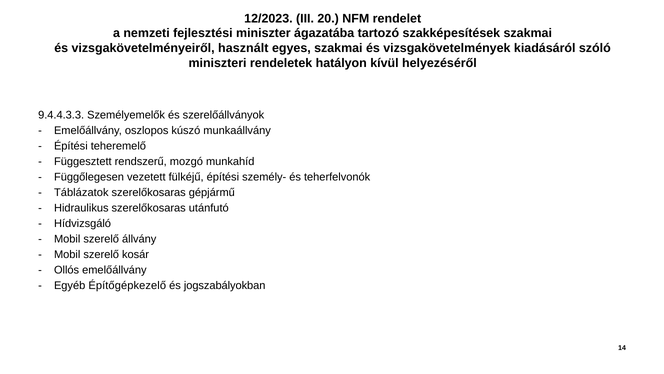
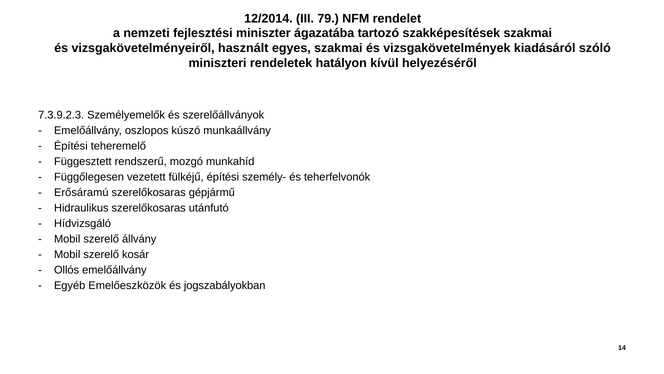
12/2023: 12/2023 -> 12/2014 (268, 18)
20: 20 -> 79 (328, 18)
9.4.4.3.3: 9.4.4.3.3 -> 7.3.9.2.3 (61, 115)
Táblázatok: Táblázatok -> Erősáramú (81, 192)
Építőgépkezelő: Építőgépkezelő -> Emelőeszközök (127, 285)
